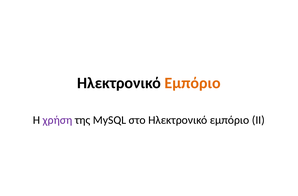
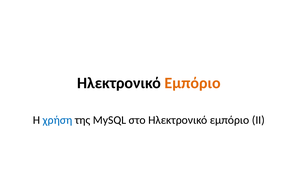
χρήση colour: purple -> blue (58, 120)
